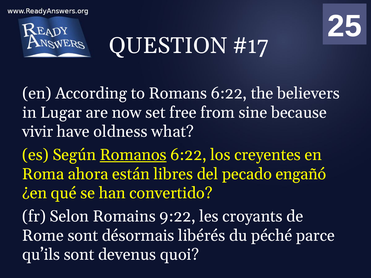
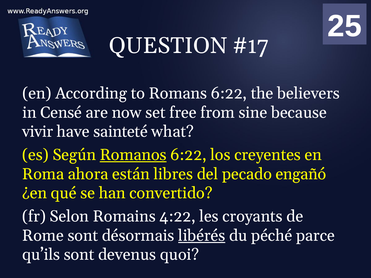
Lugar: Lugar -> Censé (61, 113)
oldness: oldness -> sainteté (121, 132)
9:22: 9:22 -> 4:22 (178, 217)
libérés underline: none -> present (202, 236)
